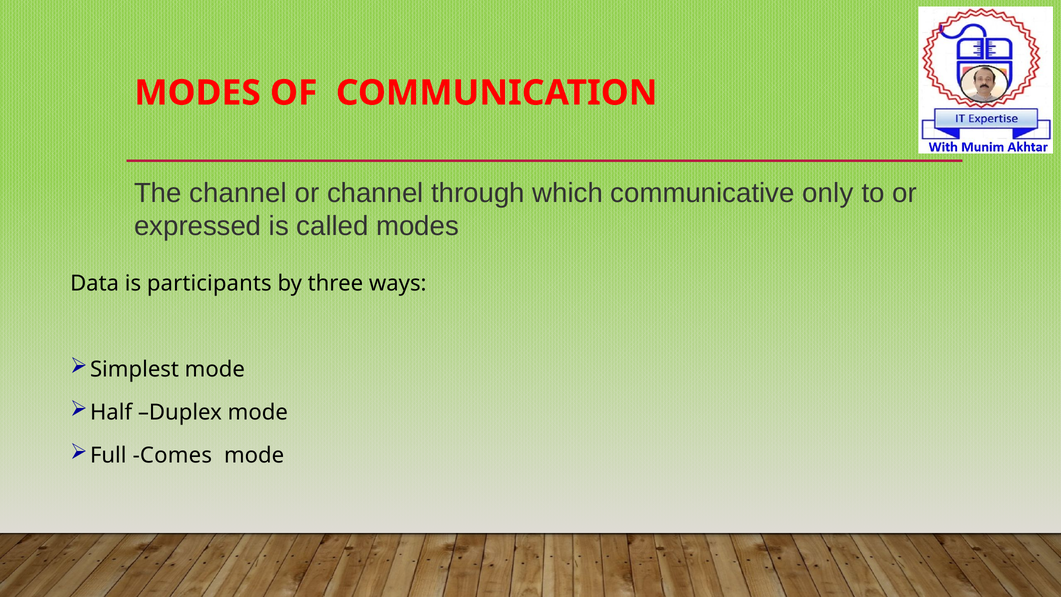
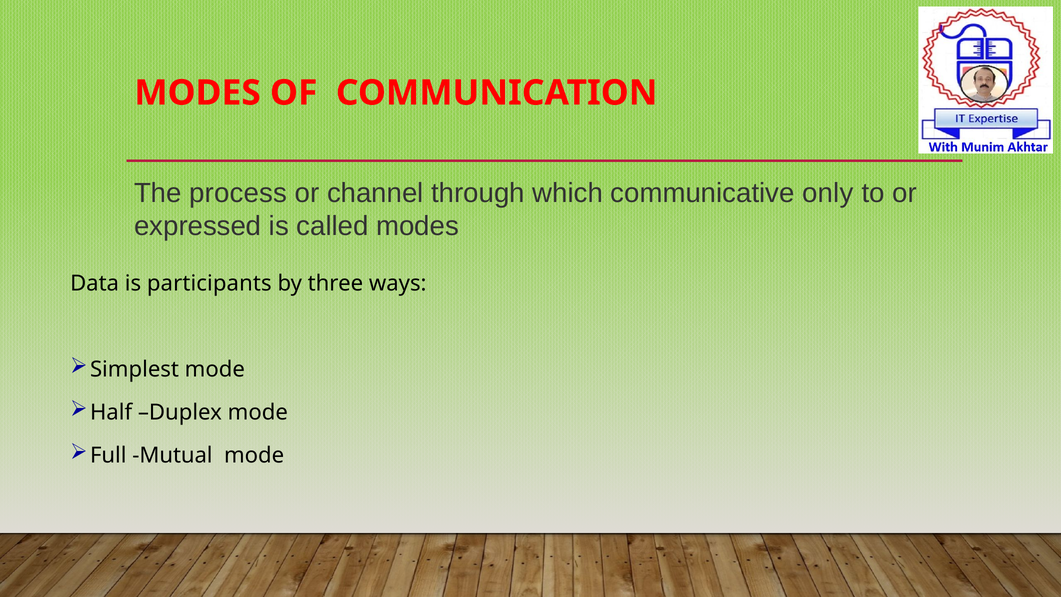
The channel: channel -> process (238, 193)
Comes: Comes -> Mutual (172, 455)
